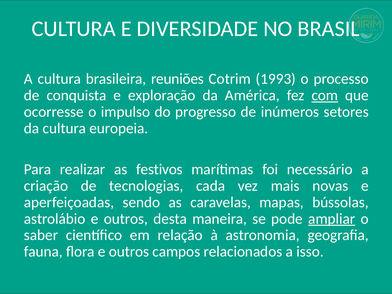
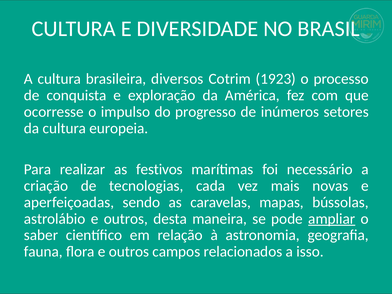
reuniões: reuniões -> diversos (177, 79)
1993: 1993 -> 1923 (276, 79)
com underline: present -> none (325, 95)
